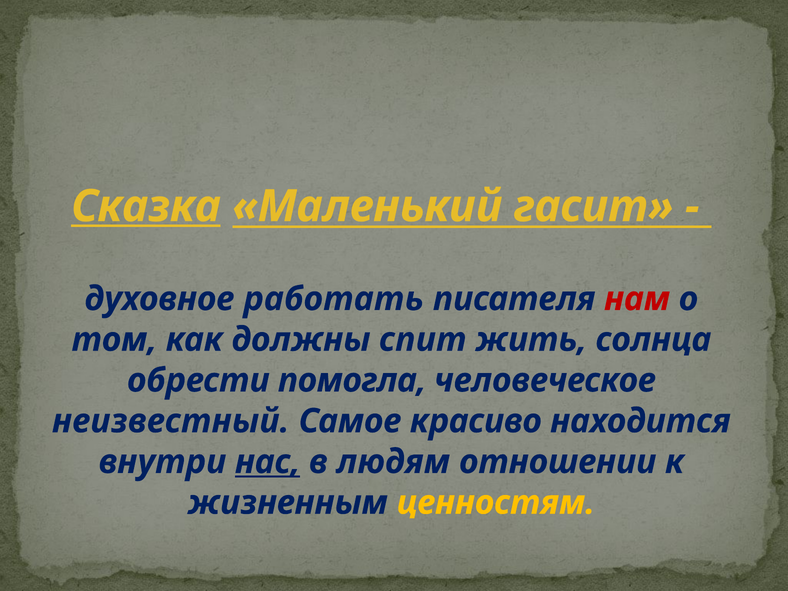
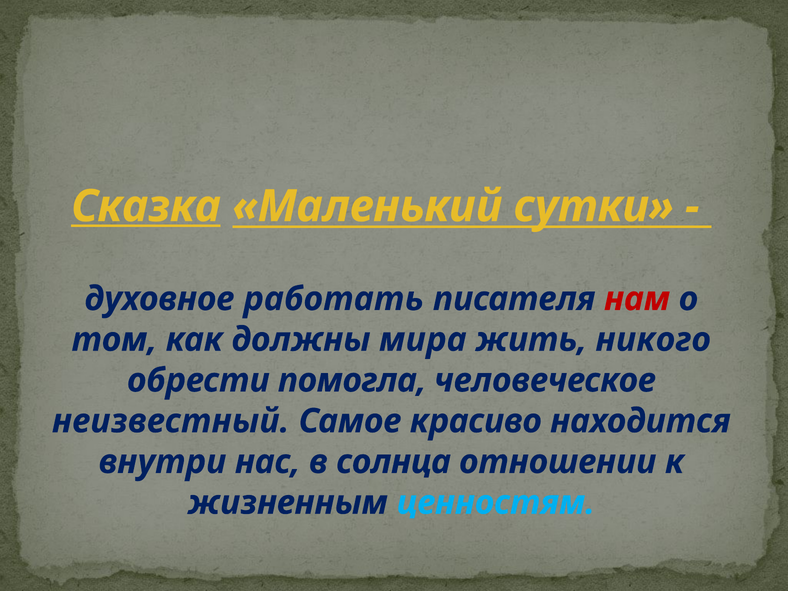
гасит: гасит -> сутки (594, 206)
спит: спит -> мира (423, 340)
солнца: солнца -> никого (653, 340)
нас underline: present -> none (268, 462)
людям: людям -> солнца (394, 462)
ценностям colour: yellow -> light blue (496, 503)
